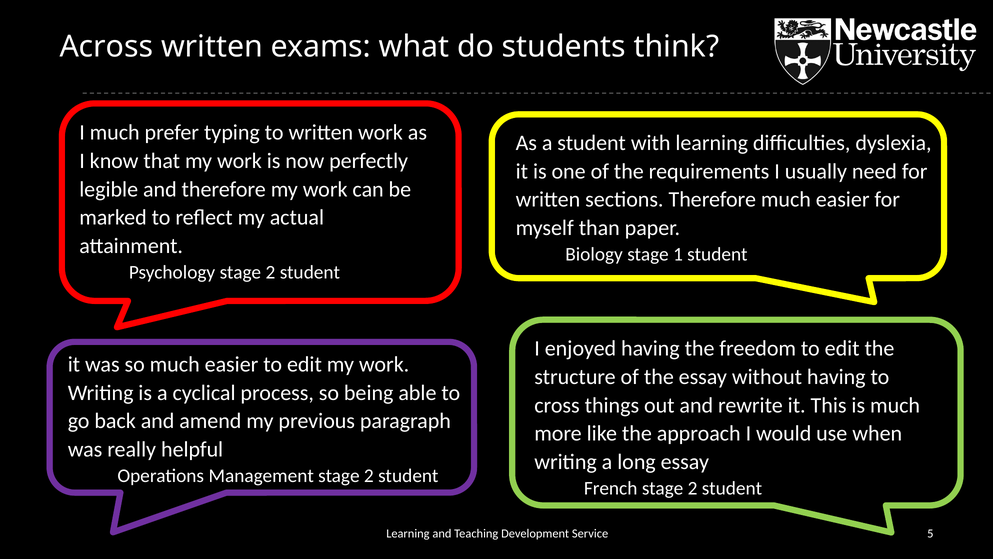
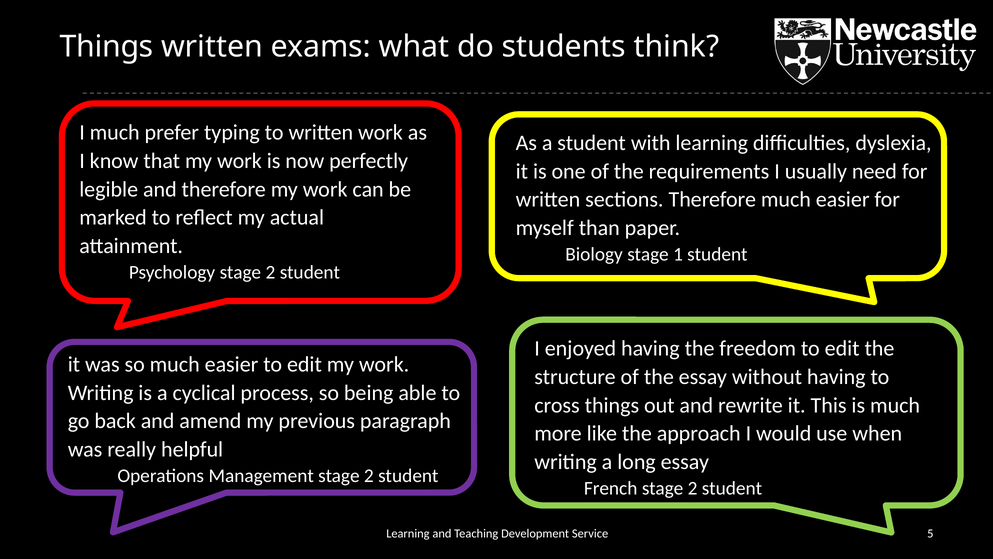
Across: Across -> Things (107, 46)
